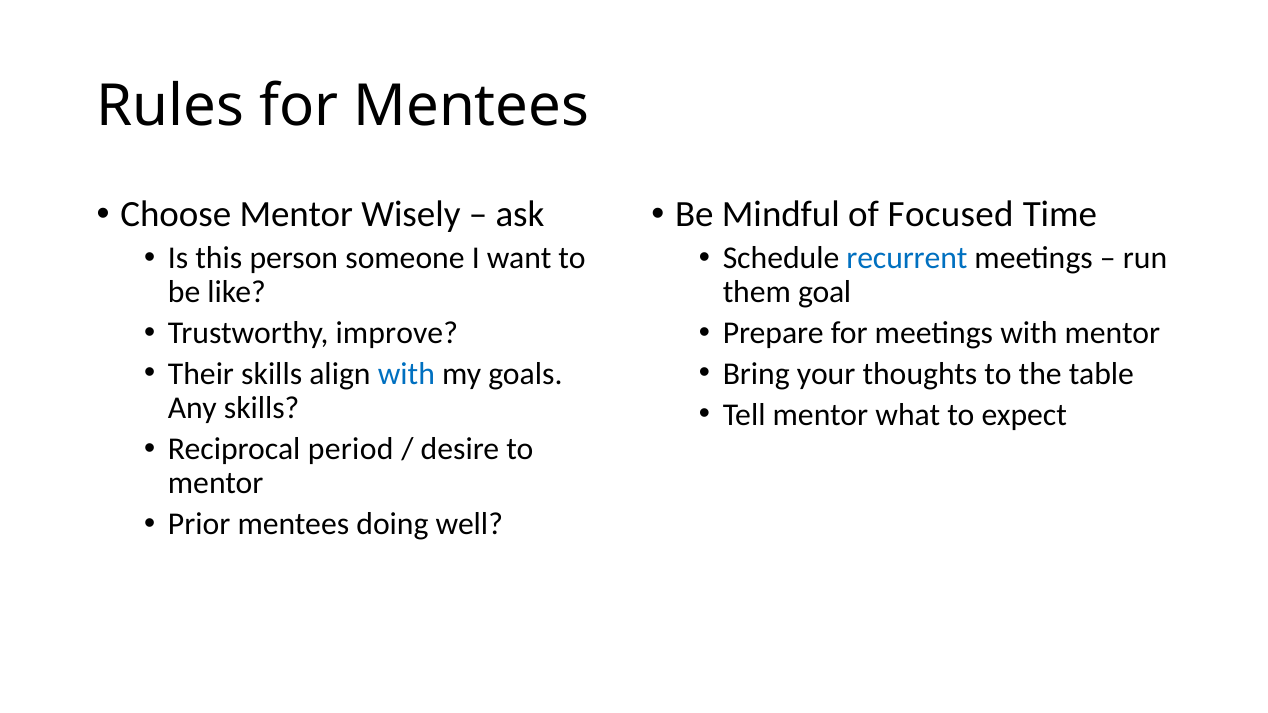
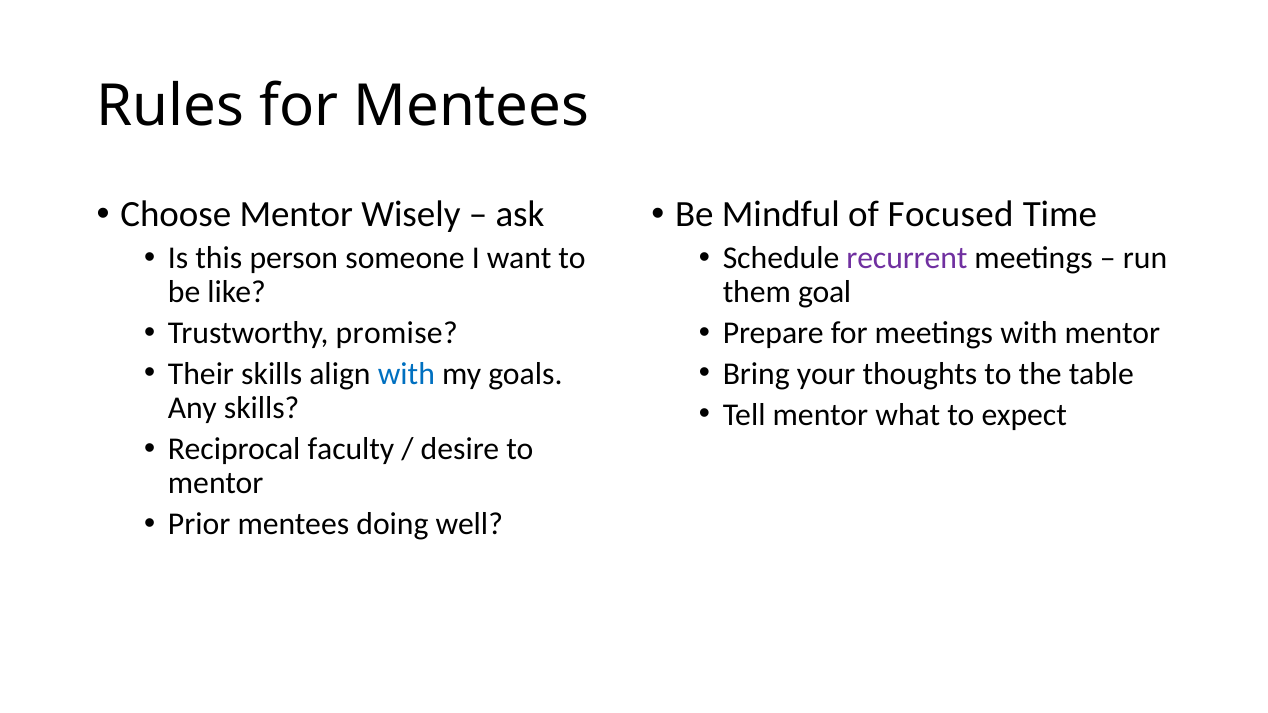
recurrent colour: blue -> purple (907, 258)
improve: improve -> promise (397, 333)
period: period -> faculty (351, 449)
